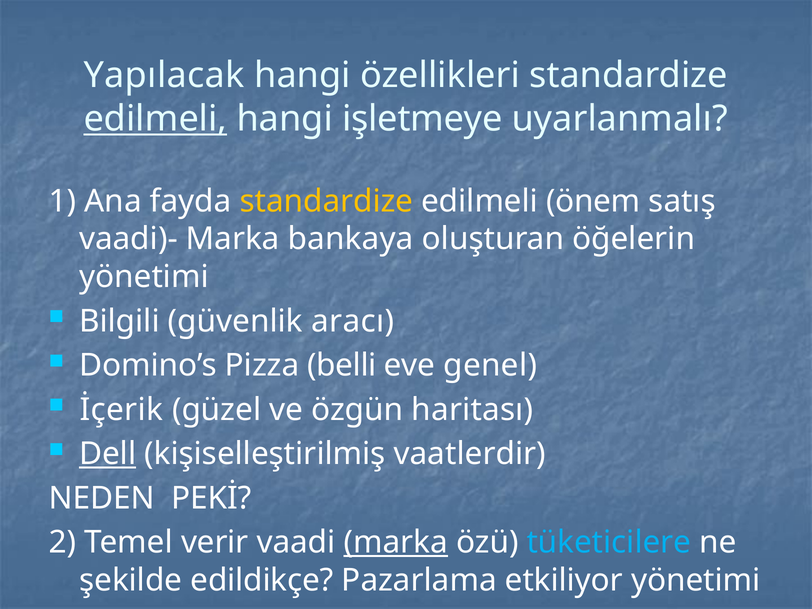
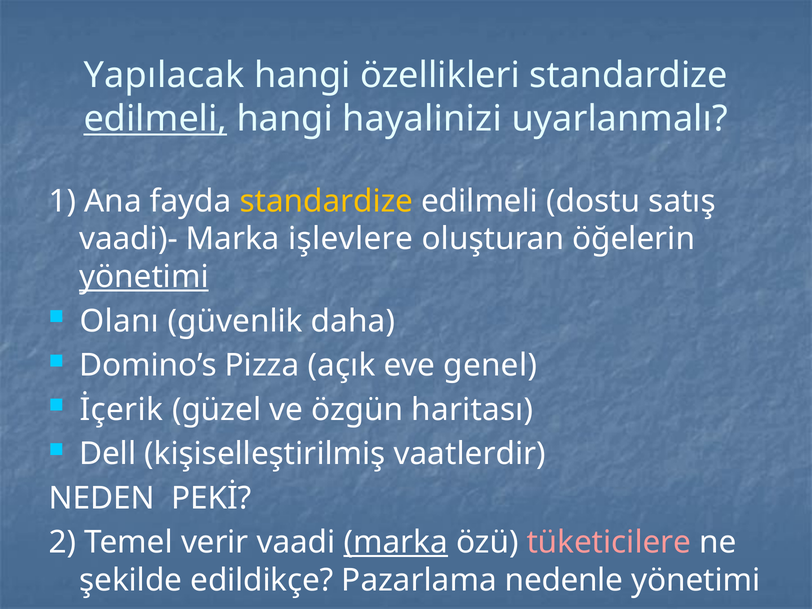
işletmeye: işletmeye -> hayalinizi (422, 119)
önem: önem -> dostu (593, 201)
bankaya: bankaya -> işlevlere (351, 239)
yönetimi underline: none -> present (144, 277)
Bilgili: Bilgili -> Olanı (119, 321)
aracı: aracı -> daha (353, 321)
belli: belli -> açık (342, 365)
Dell underline: present -> none (108, 454)
tüketicilere colour: light blue -> pink (609, 542)
etkiliyor: etkiliyor -> nedenle (564, 580)
